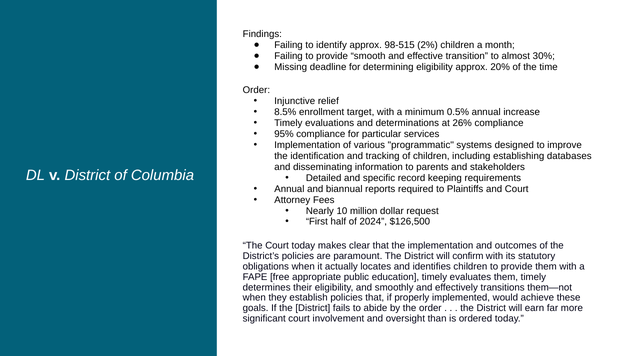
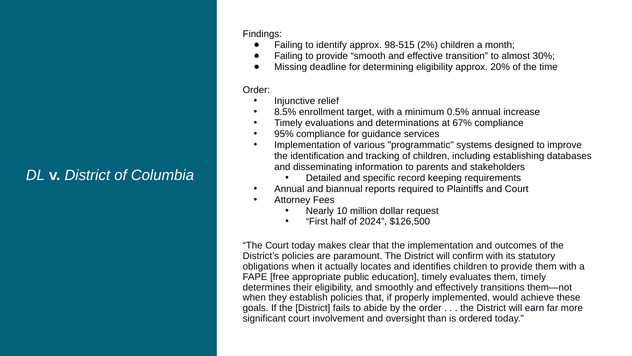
26%: 26% -> 67% (462, 123)
particular: particular -> guidance (382, 134)
